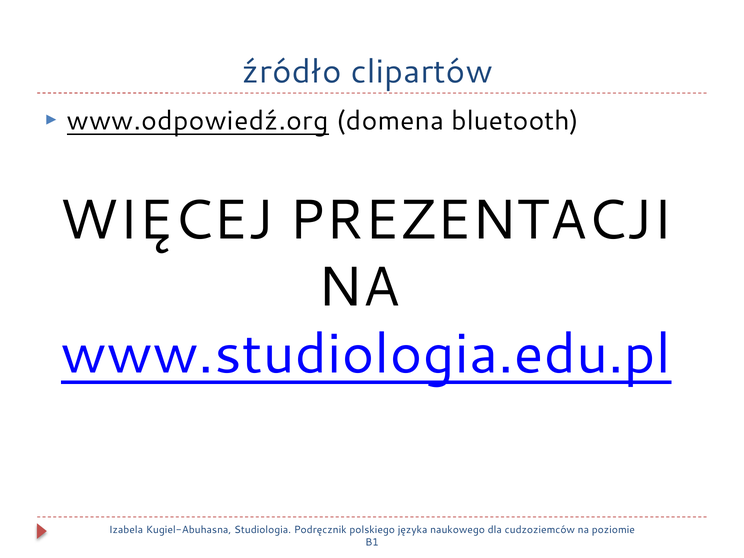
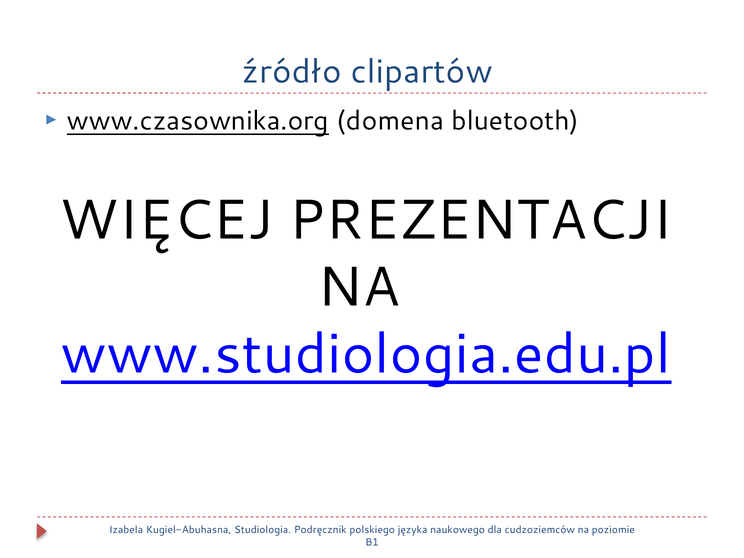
www.odpowiedź.org: www.odpowiedź.org -> www.czasownika.org (198, 121)
